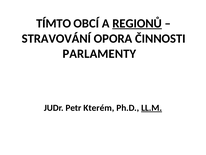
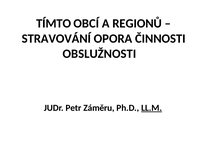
REGIONŮ underline: present -> none (137, 23)
PARLAMENTY: PARLAMENTY -> OBSLUŽNOSTI (99, 54)
Kterém: Kterém -> Záměru (99, 108)
